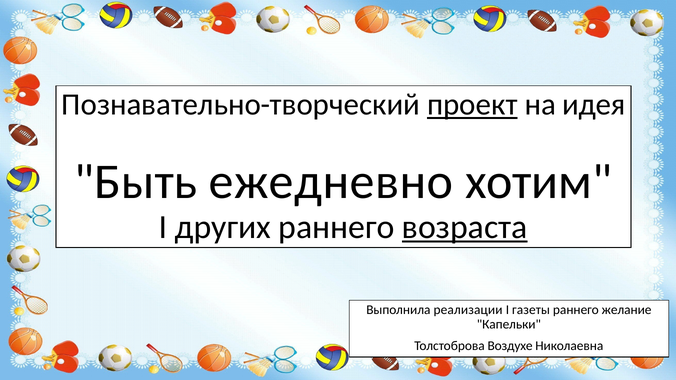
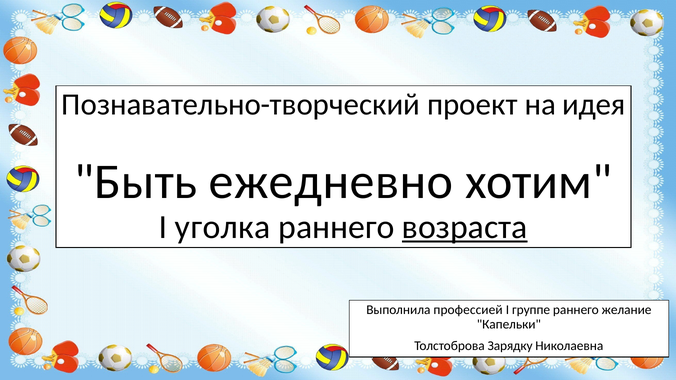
проект underline: present -> none (472, 105)
других: других -> уголка (223, 227)
реализации: реализации -> профессией (468, 310)
газеты: газеты -> группе (531, 310)
Воздухе: Воздухе -> Зарядку (510, 346)
